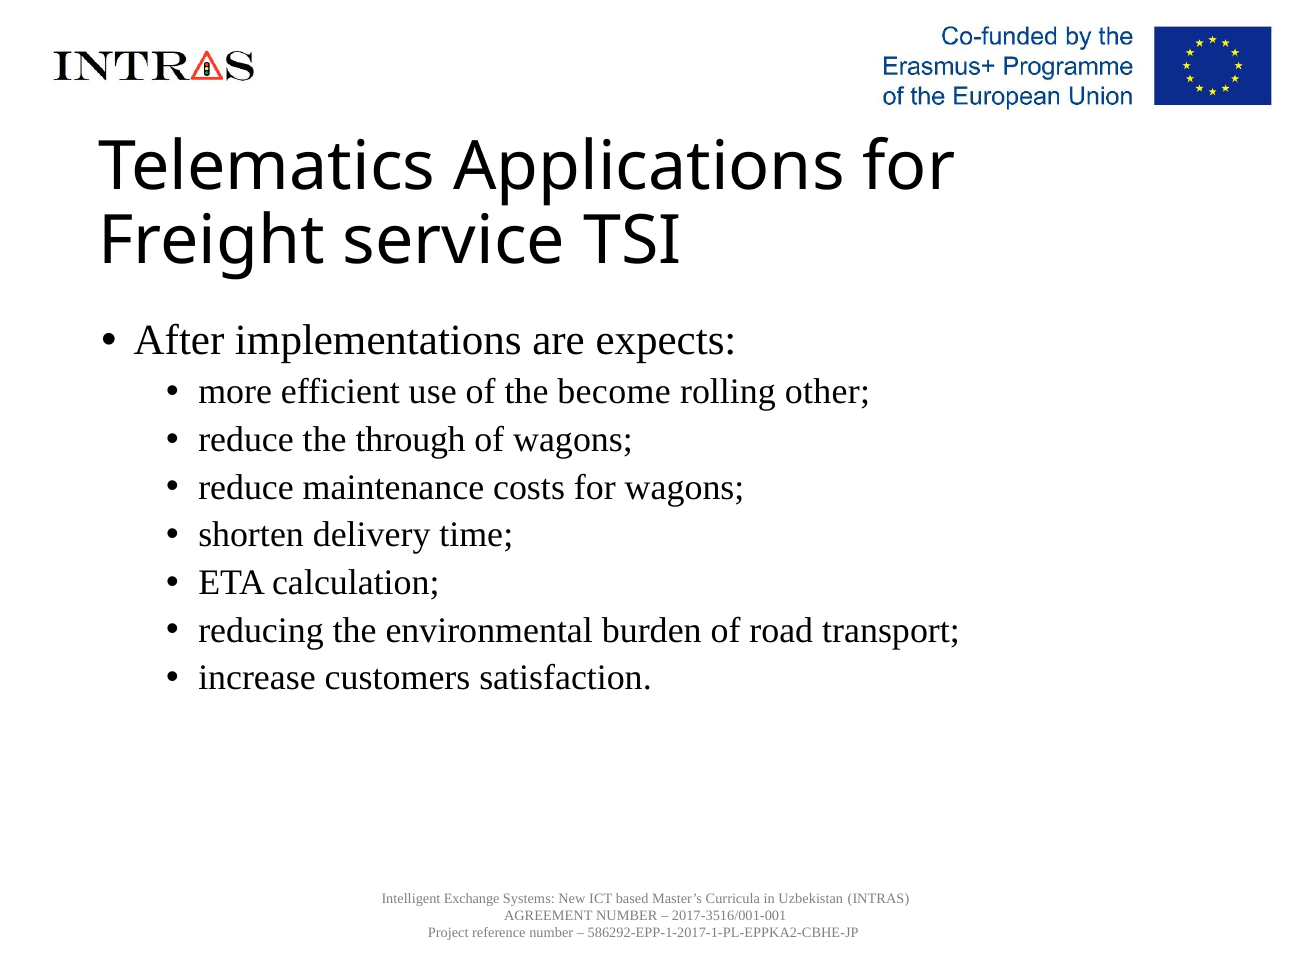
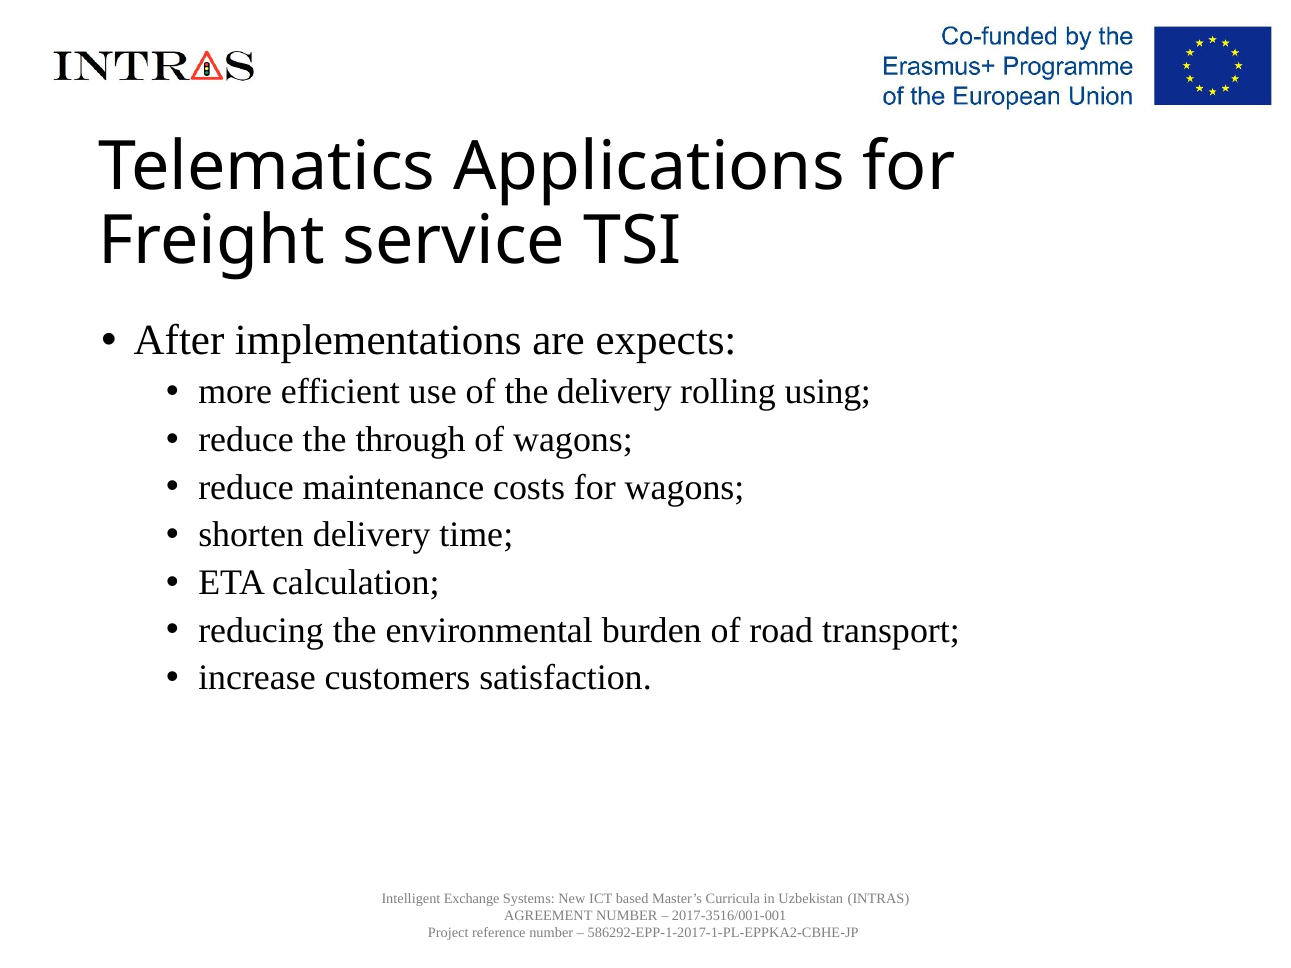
the become: become -> delivery (614, 392)
other: other -> using (828, 392)
